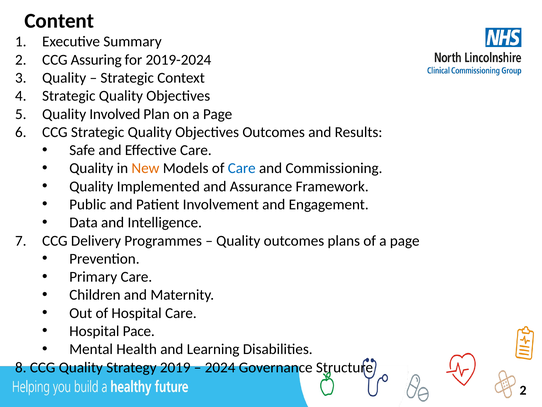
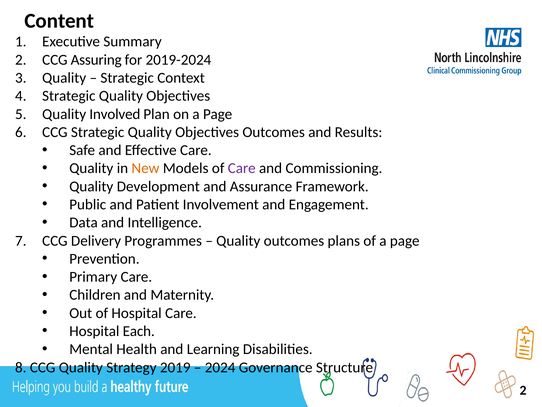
Care colour: blue -> purple (242, 168)
Implemented: Implemented -> Development (158, 186)
Pace: Pace -> Each (139, 331)
